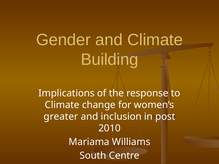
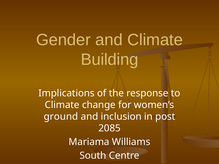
greater: greater -> ground (61, 117)
2010: 2010 -> 2085 (110, 128)
